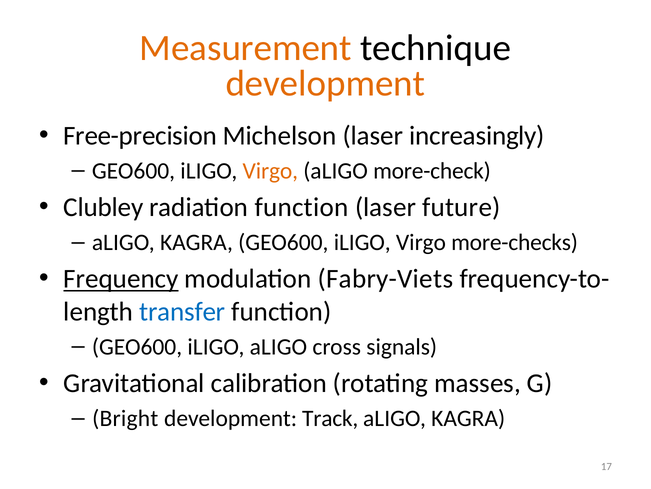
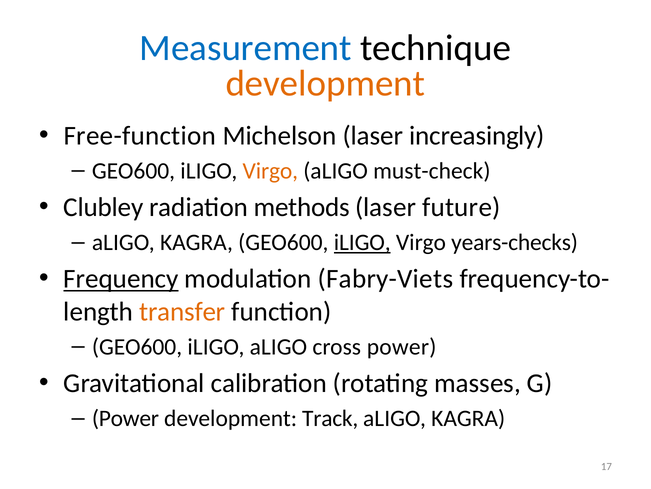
Measurement colour: orange -> blue (246, 48)
Free-precision: Free-precision -> Free-function (140, 135)
more-check: more-check -> must-check (432, 171)
radiation function: function -> methods (302, 207)
iLIGO underline: none -> present (362, 242)
more-checks: more-checks -> years-checks (515, 242)
transfer colour: blue -> orange (182, 311)
cross signals: signals -> power (402, 346)
Bright: Bright -> Power (125, 418)
